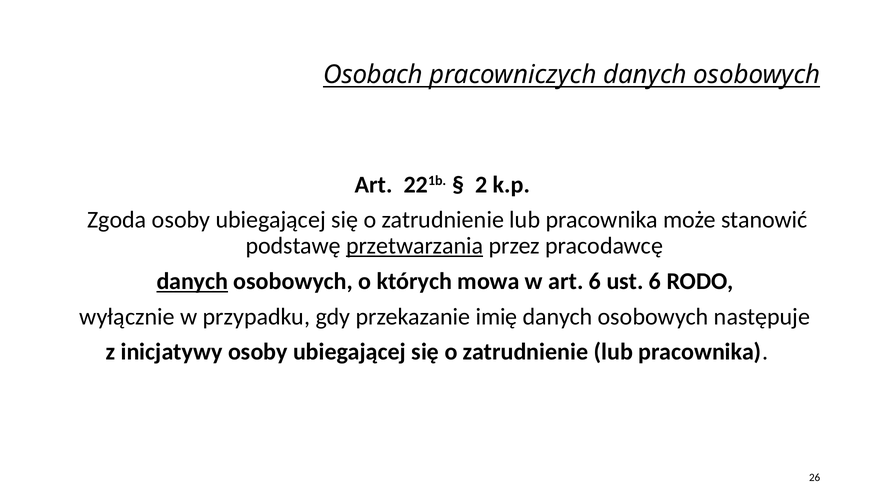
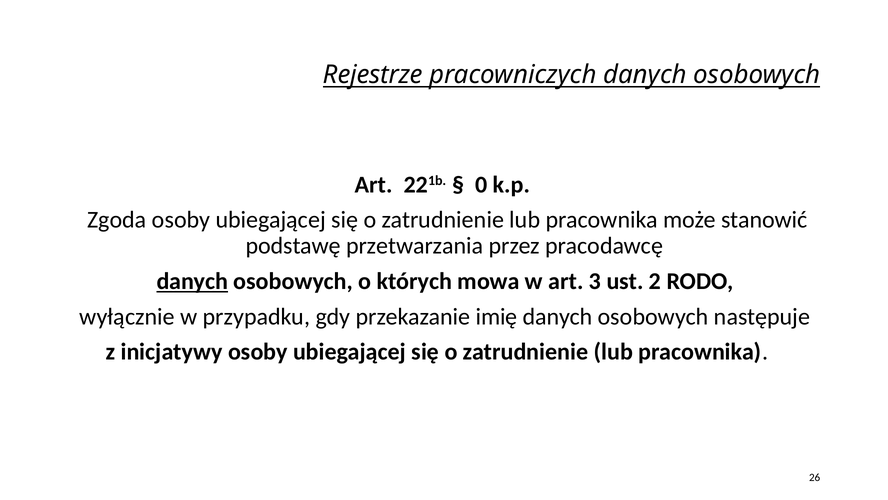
Osobach: Osobach -> Rejestrze (373, 75)
2: 2 -> 0 (481, 184)
przetwarzania underline: present -> none (415, 246)
art 6: 6 -> 3 (595, 281)
ust 6: 6 -> 2 (655, 281)
